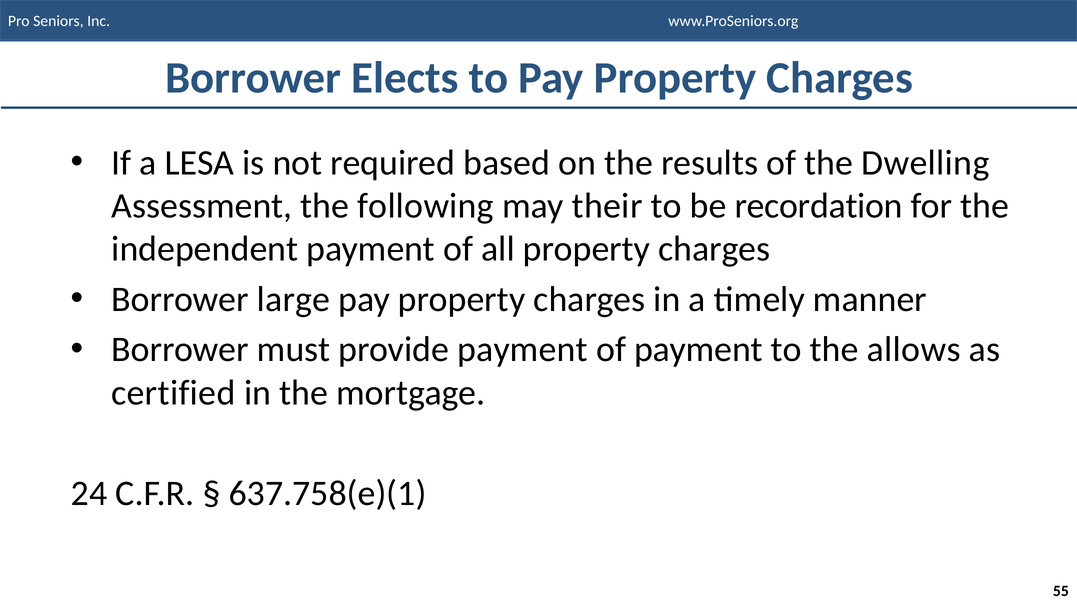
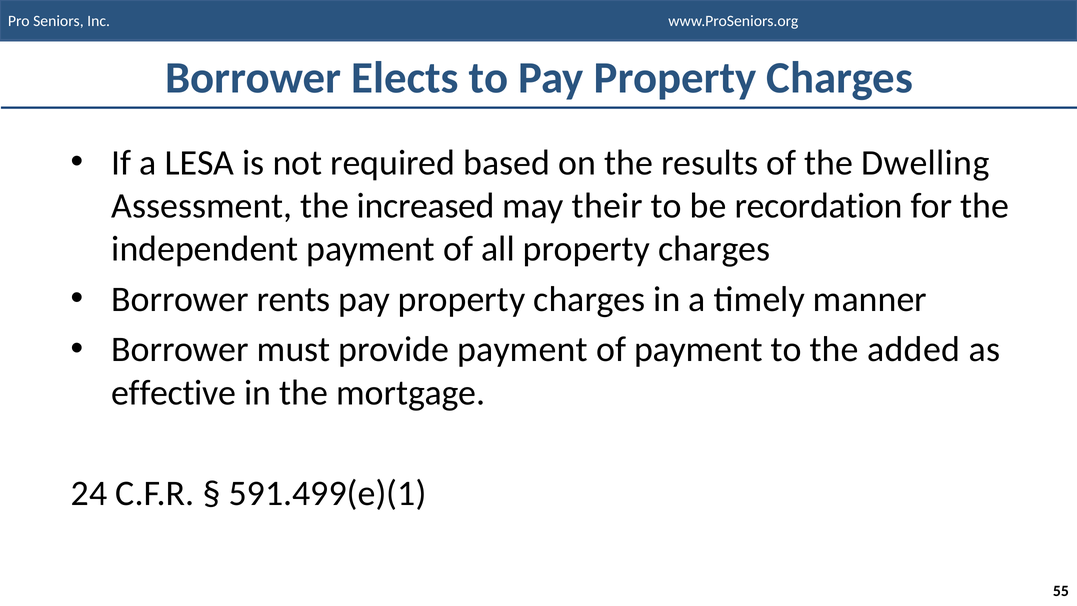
following: following -> increased (426, 206)
large: large -> rents (294, 299)
allows: allows -> added (914, 349)
certified: certified -> effective (174, 393)
637.758(e)(1: 637.758(e)(1 -> 591.499(e)(1 (328, 493)
